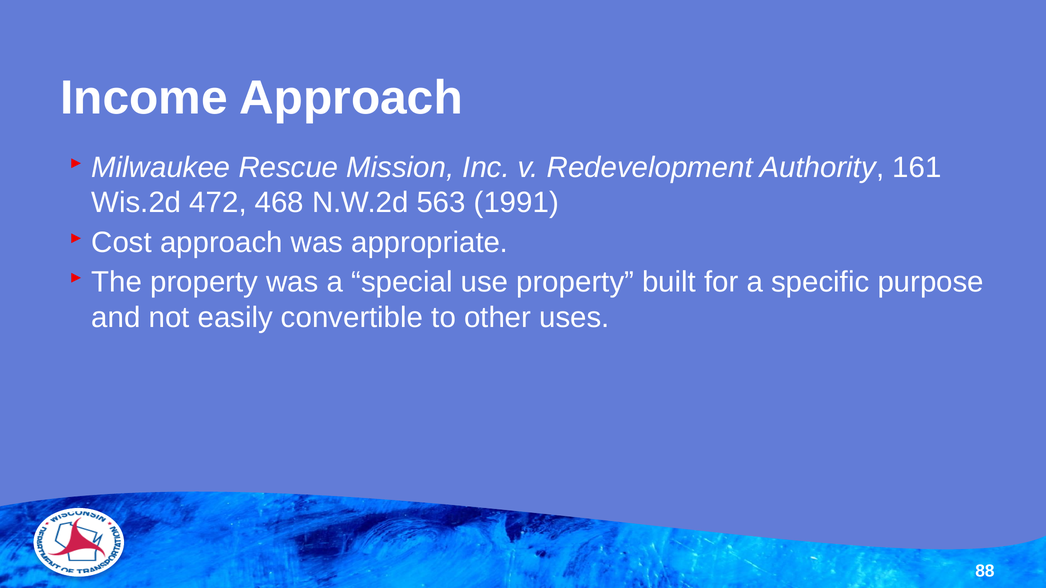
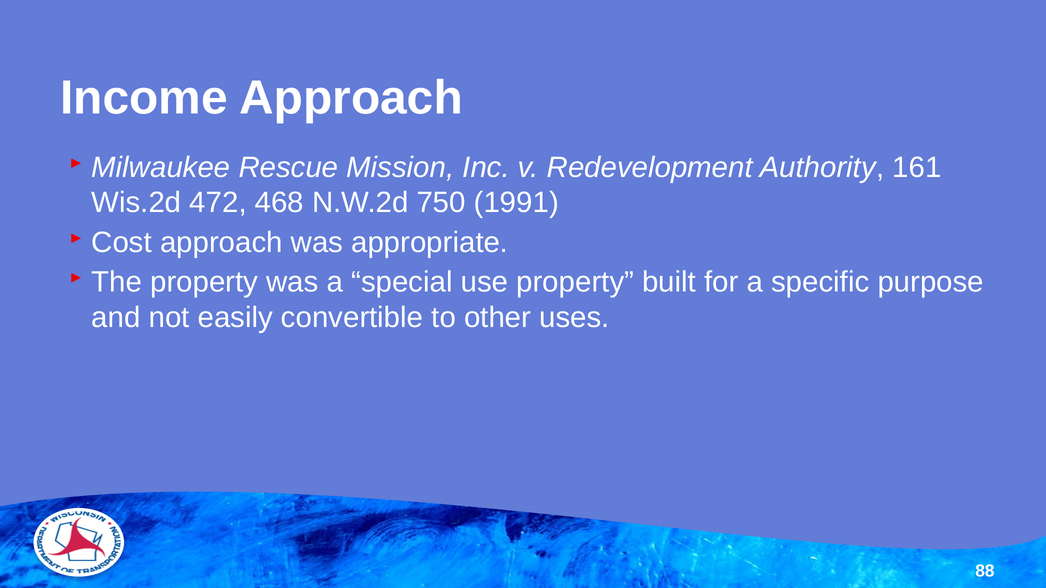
563: 563 -> 750 (441, 203)
